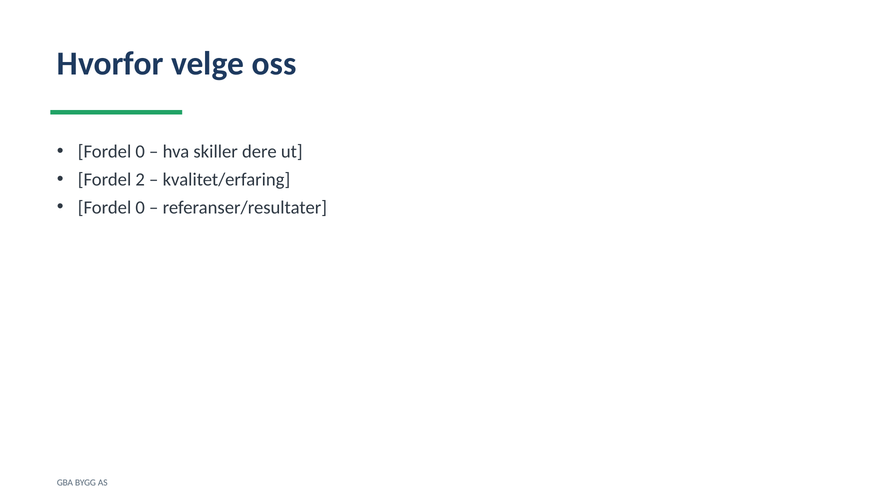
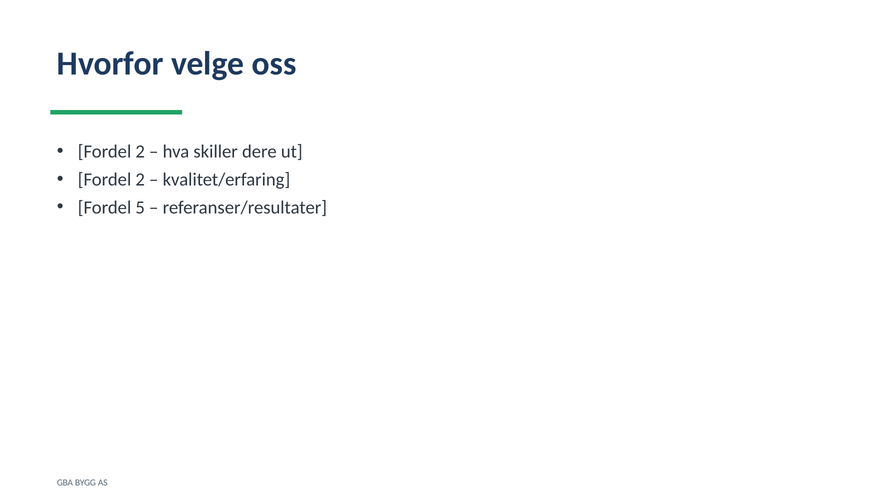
0: 0 -> 2 (140, 151)
0: 0 -> 5 (140, 207)
